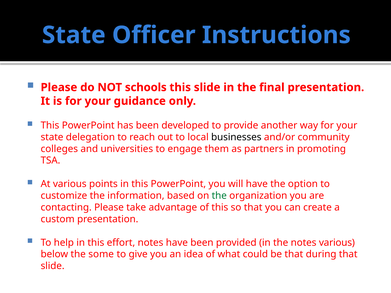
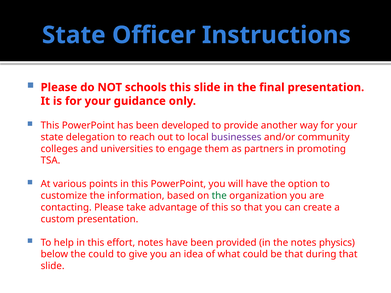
businesses colour: black -> purple (236, 137)
notes various: various -> physics (337, 243)
the some: some -> could (101, 254)
